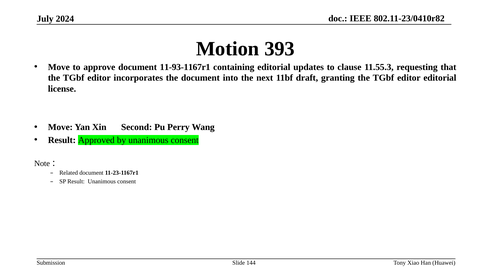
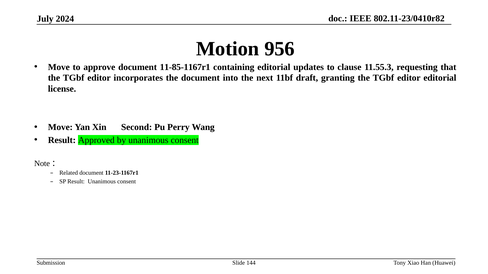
393: 393 -> 956 (280, 49)
11-93-1167r1: 11-93-1167r1 -> 11-85-1167r1 (185, 67)
